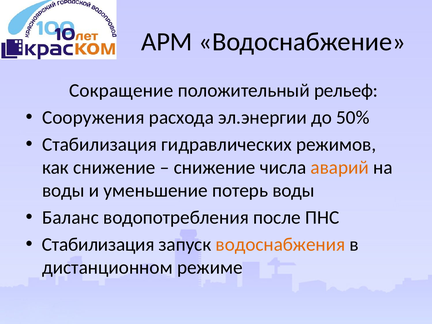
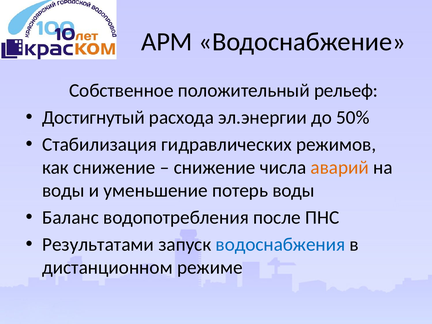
Сокращение: Сокращение -> Собственное (121, 91)
Сооружения: Сооружения -> Достигнутый (93, 118)
Стабилизация: Стабилизация -> Результатами (98, 244)
водоснабжения colour: orange -> blue (280, 244)
